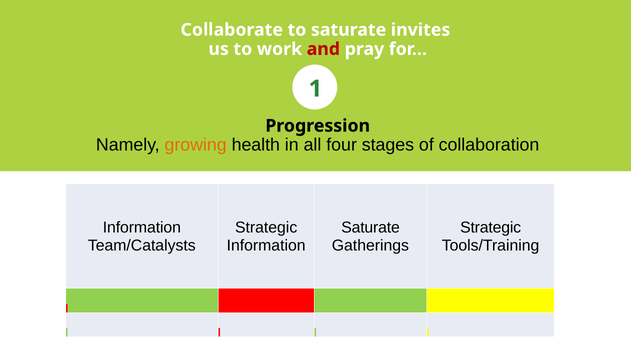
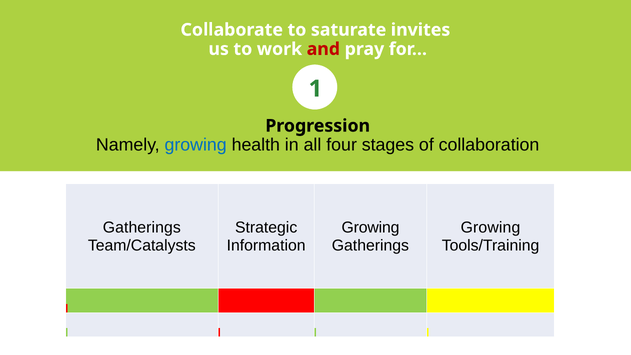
growing colour: orange -> blue (196, 145)
Information: Information -> Gatherings (142, 228)
Saturate: Saturate -> Growing (371, 228)
Strategic: Strategic -> Growing (490, 228)
